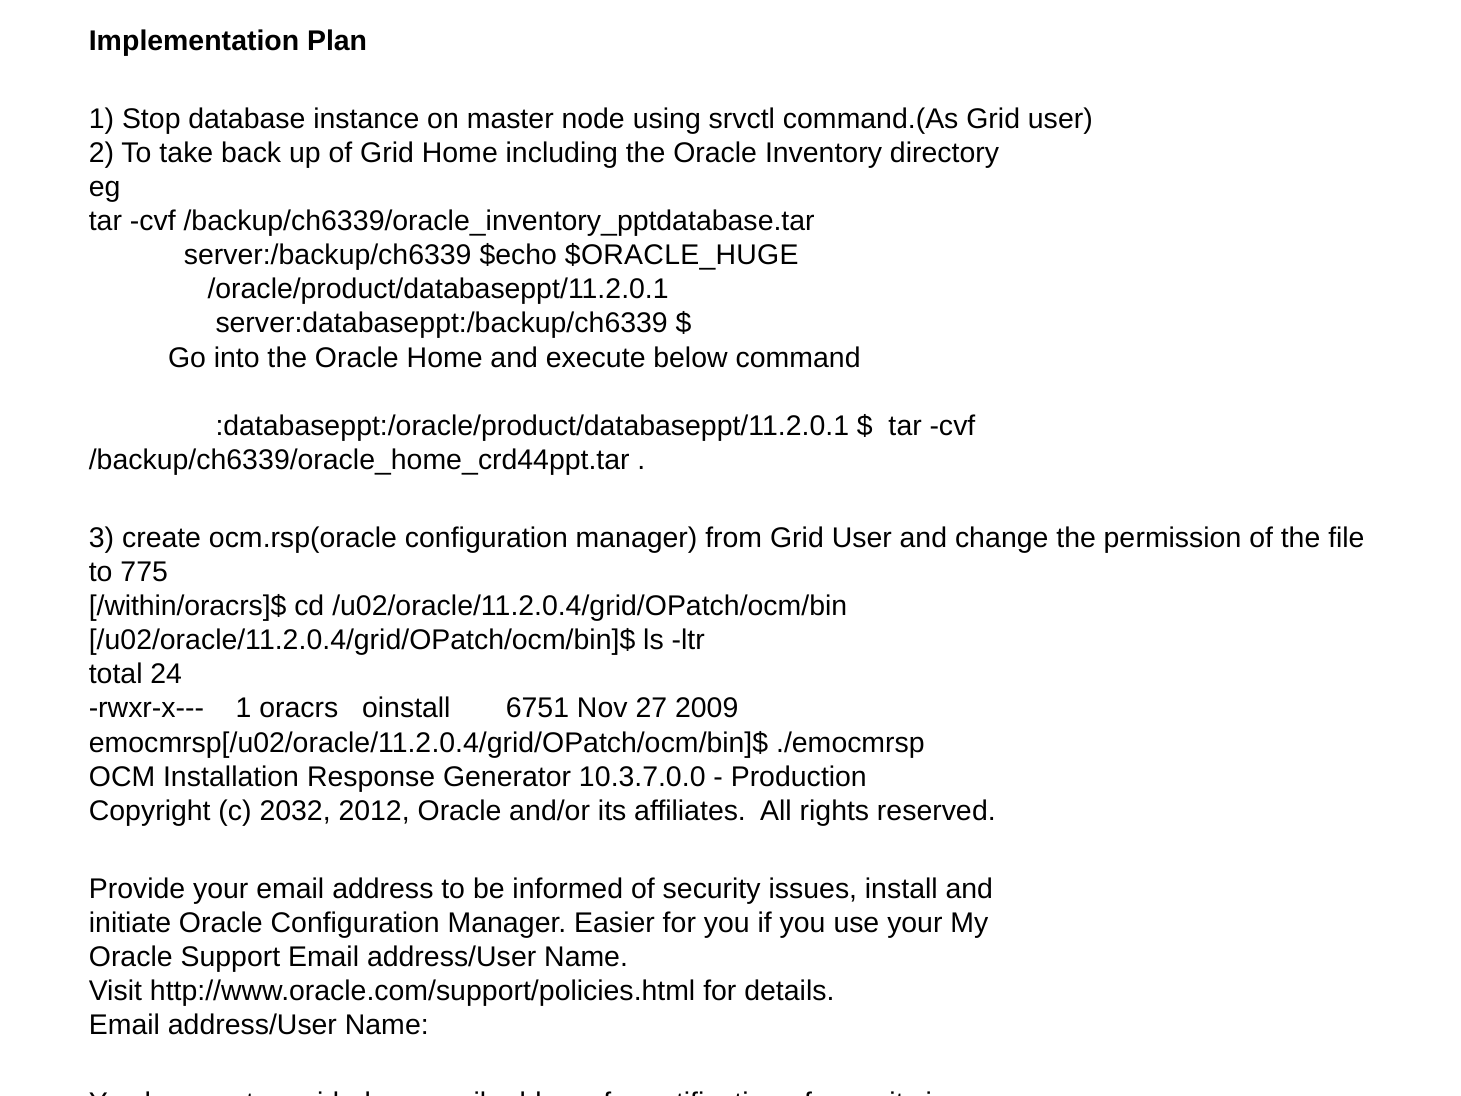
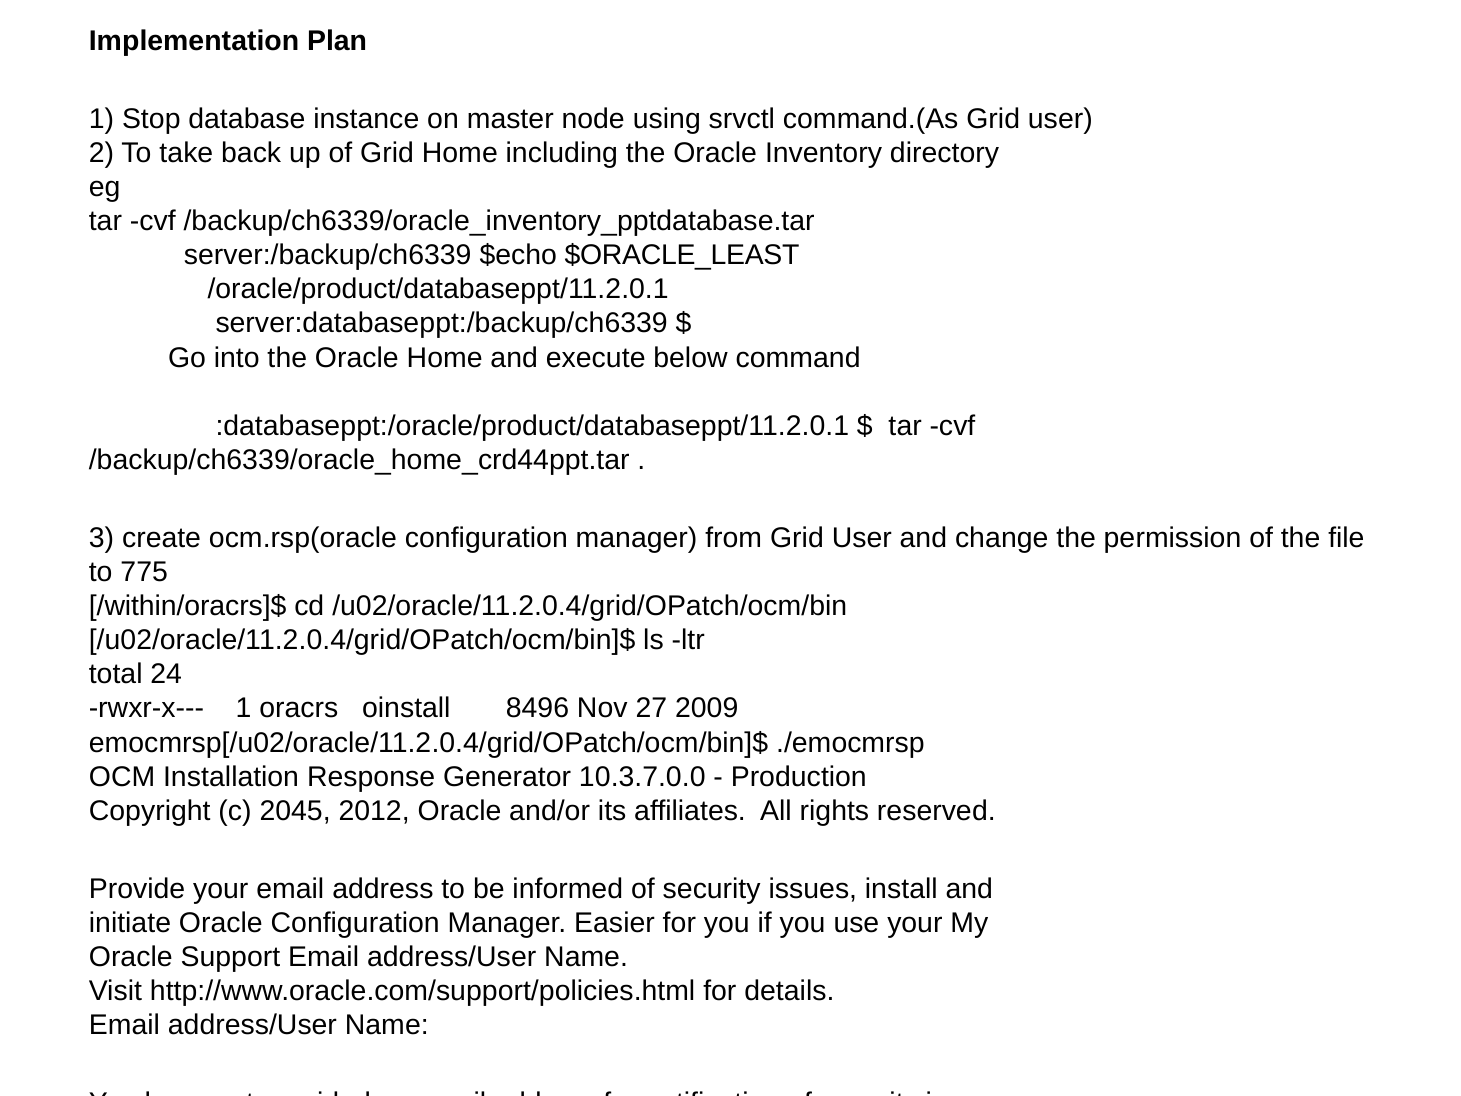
$ORACLE_HUGE: $ORACLE_HUGE -> $ORACLE_LEAST (682, 255)
6751: 6751 -> 8496 (537, 708)
2032: 2032 -> 2045 (295, 811)
